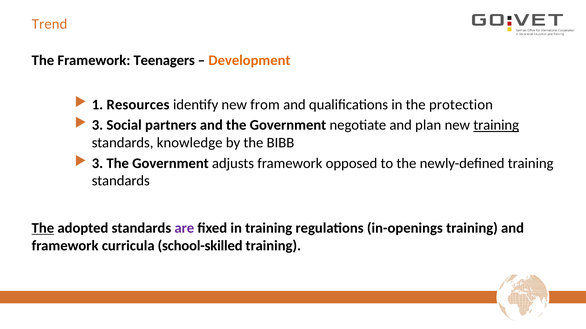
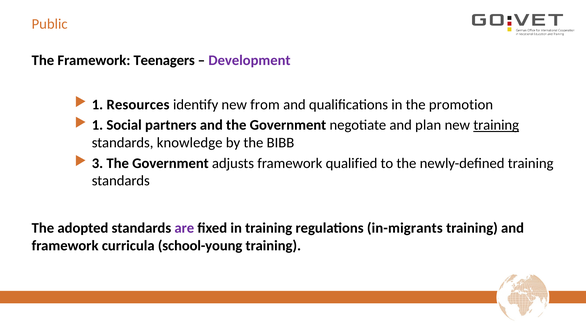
Trend: Trend -> Public (50, 24)
Development colour: orange -> purple (249, 60)
protection: protection -> promotion (461, 105)
3: 3 -> 1 (97, 125)
opposed: opposed -> qualified (352, 164)
The underline: present -> none (43, 229)
in-openings: in-openings -> in-migrants (405, 229)
school-skilled: school-skilled -> school-young (200, 246)
